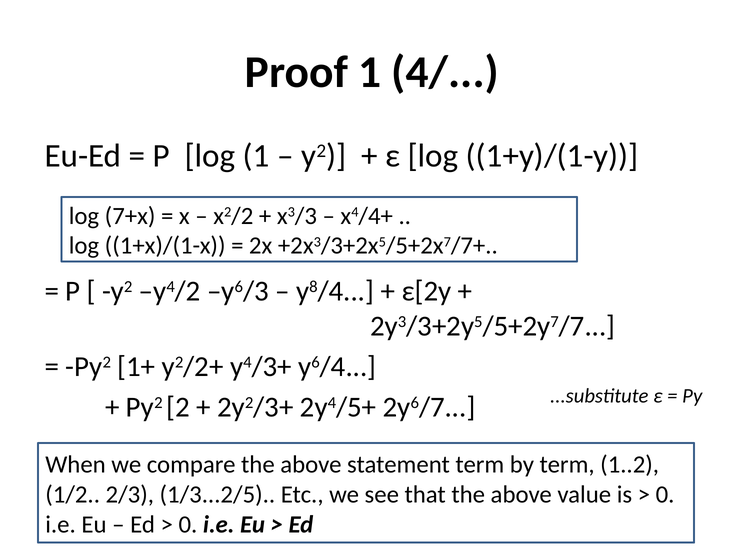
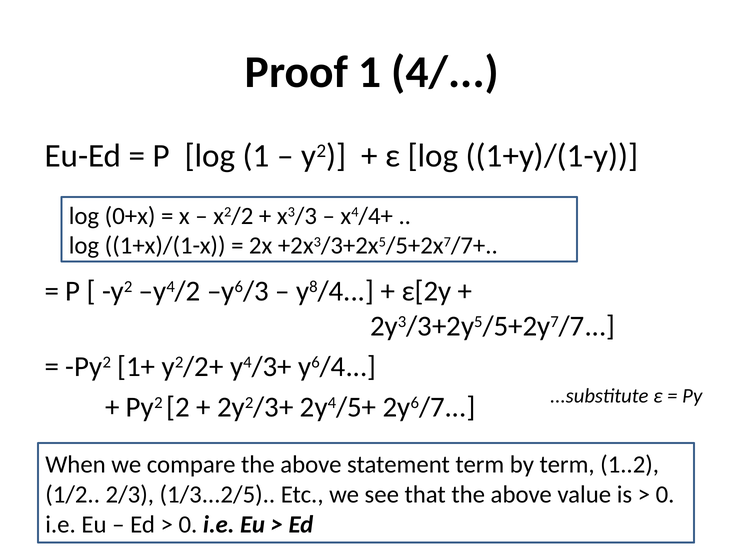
7+x: 7+x -> 0+x (130, 216)
